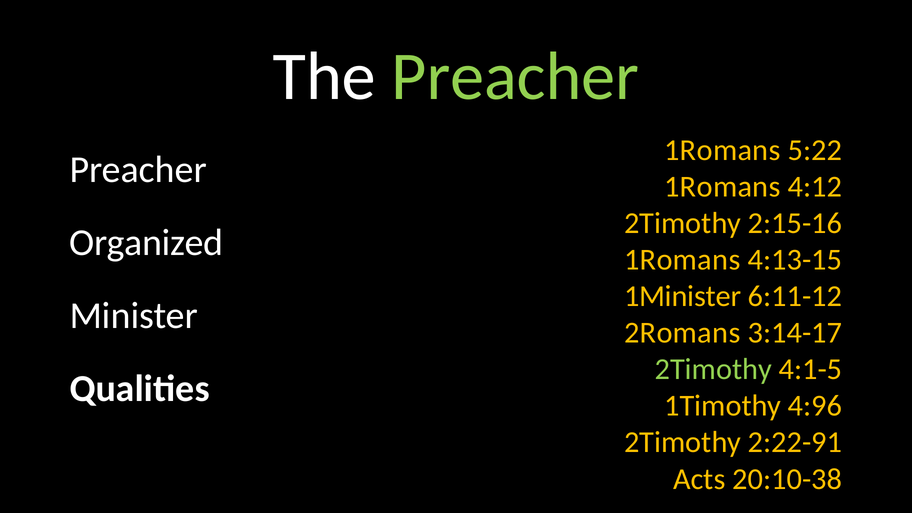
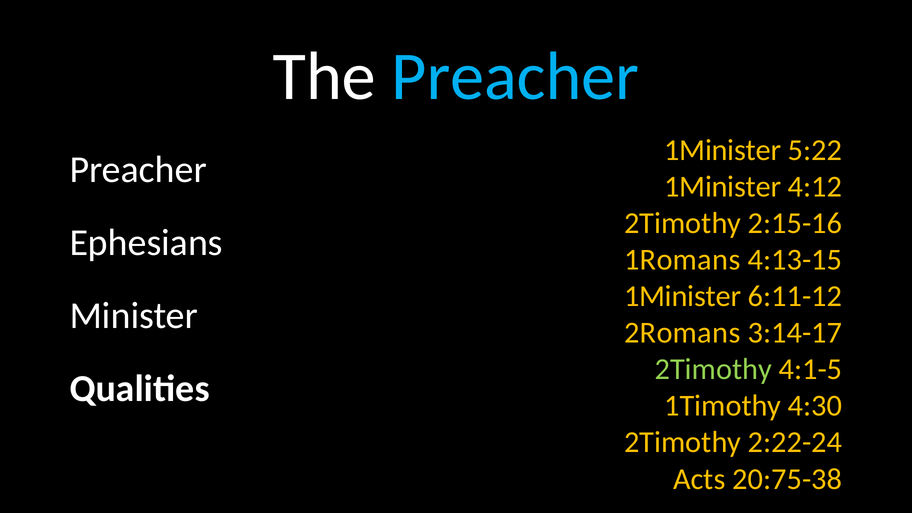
Preacher colour: light green -> light blue (515, 76)
1Romans: 1Romans -> 1Minister (723, 150)
1Romans: 1Romans -> 1Minister (723, 187)
Organized: Organized -> Ephesians (146, 243)
4:96: 4:96 -> 4:30 (815, 406)
2:22-91: 2:22-91 -> 2:22-24 (795, 442)
20:10-38: 20:10-38 -> 20:75-38 (787, 479)
